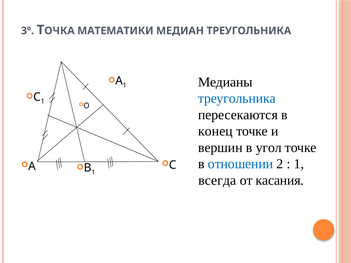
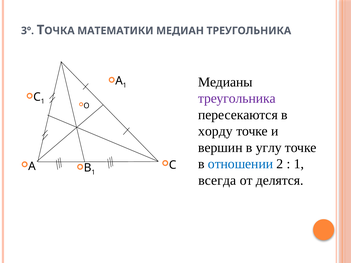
треугольника colour: blue -> purple (237, 99)
конец: конец -> хорду (215, 131)
угол: угол -> углу (269, 148)
касания: касания -> делятся (280, 180)
